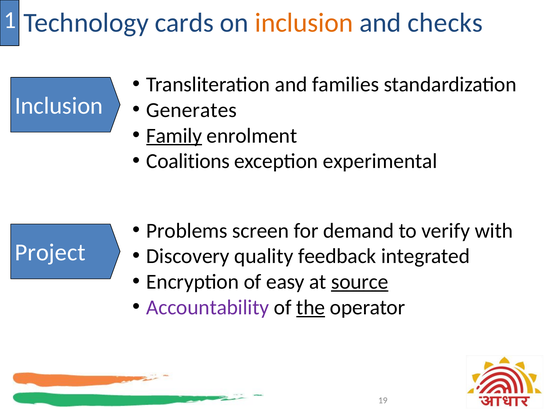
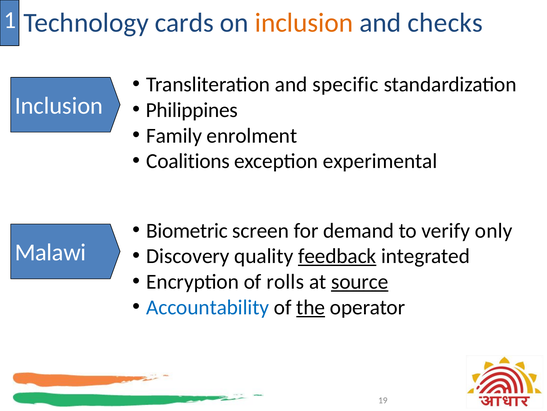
families: families -> specific (345, 84)
Generates: Generates -> Philippines (192, 110)
Family underline: present -> none (174, 135)
Problems: Problems -> Biometric (187, 230)
with: with -> only (494, 230)
Project: Project -> Malawi (50, 252)
feedback underline: none -> present (337, 256)
easy: easy -> rolls (285, 281)
Accountability colour: purple -> blue (208, 307)
